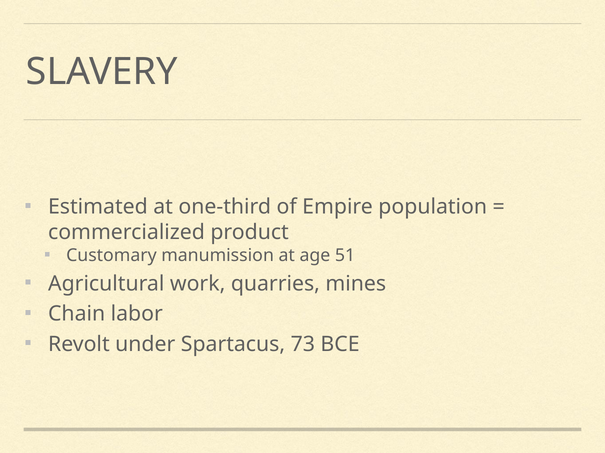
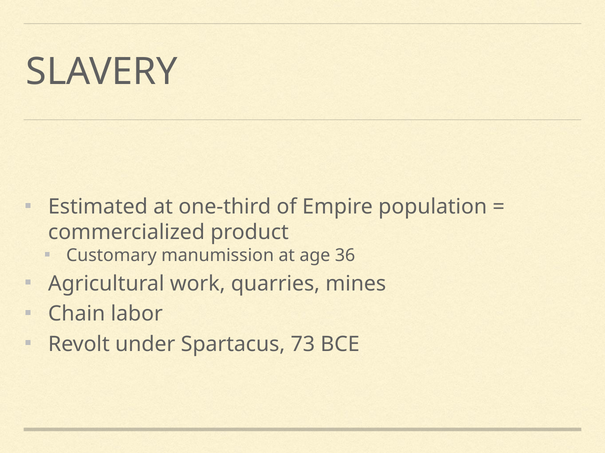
51: 51 -> 36 (345, 256)
